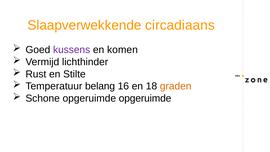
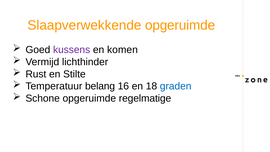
Slaapverwekkende circadiaans: circadiaans -> opgeruimde (180, 25)
graden colour: orange -> blue (176, 86)
opgeruimde opgeruimde: opgeruimde -> regelmatige (145, 98)
